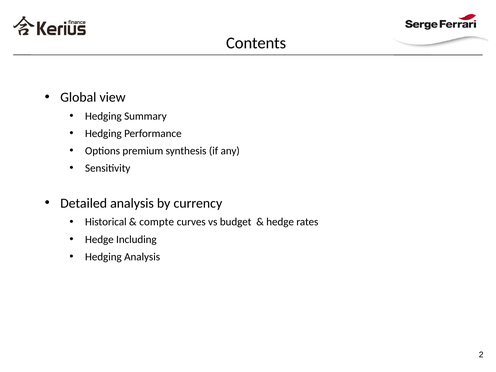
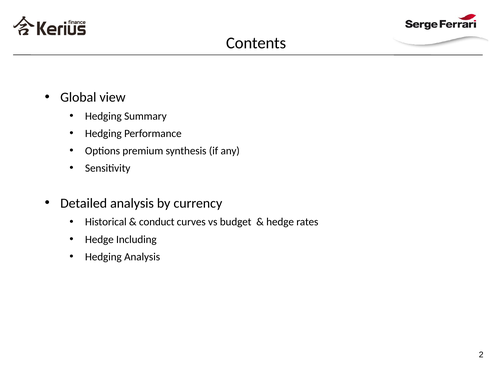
compte: compte -> conduct (157, 222)
